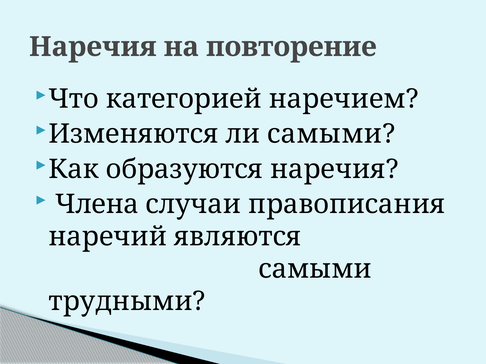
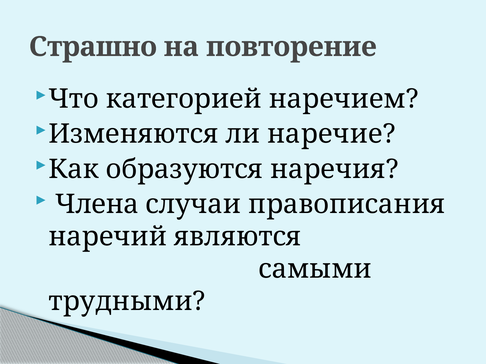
Наречия: Наречия -> Страшно (93, 47)
ли самыми: самыми -> наречие (331, 134)
